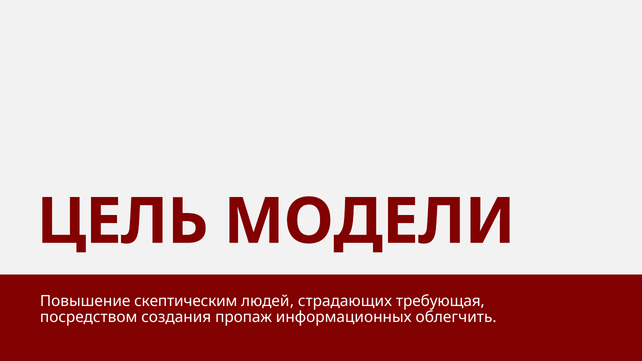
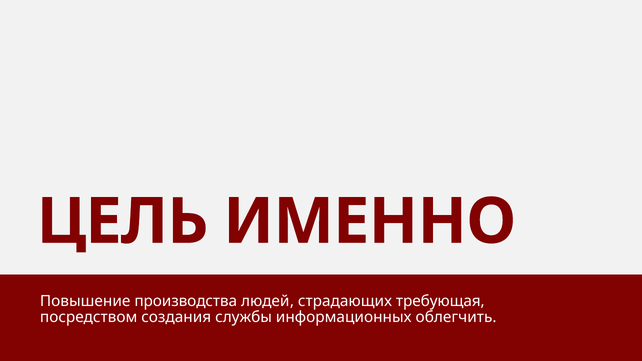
МОДЕЛИ: МОДЕЛИ -> ИМЕННО (370, 222)
скептическим: скептическим -> производства (186, 301)
пропаж: пропаж -> службы (244, 317)
